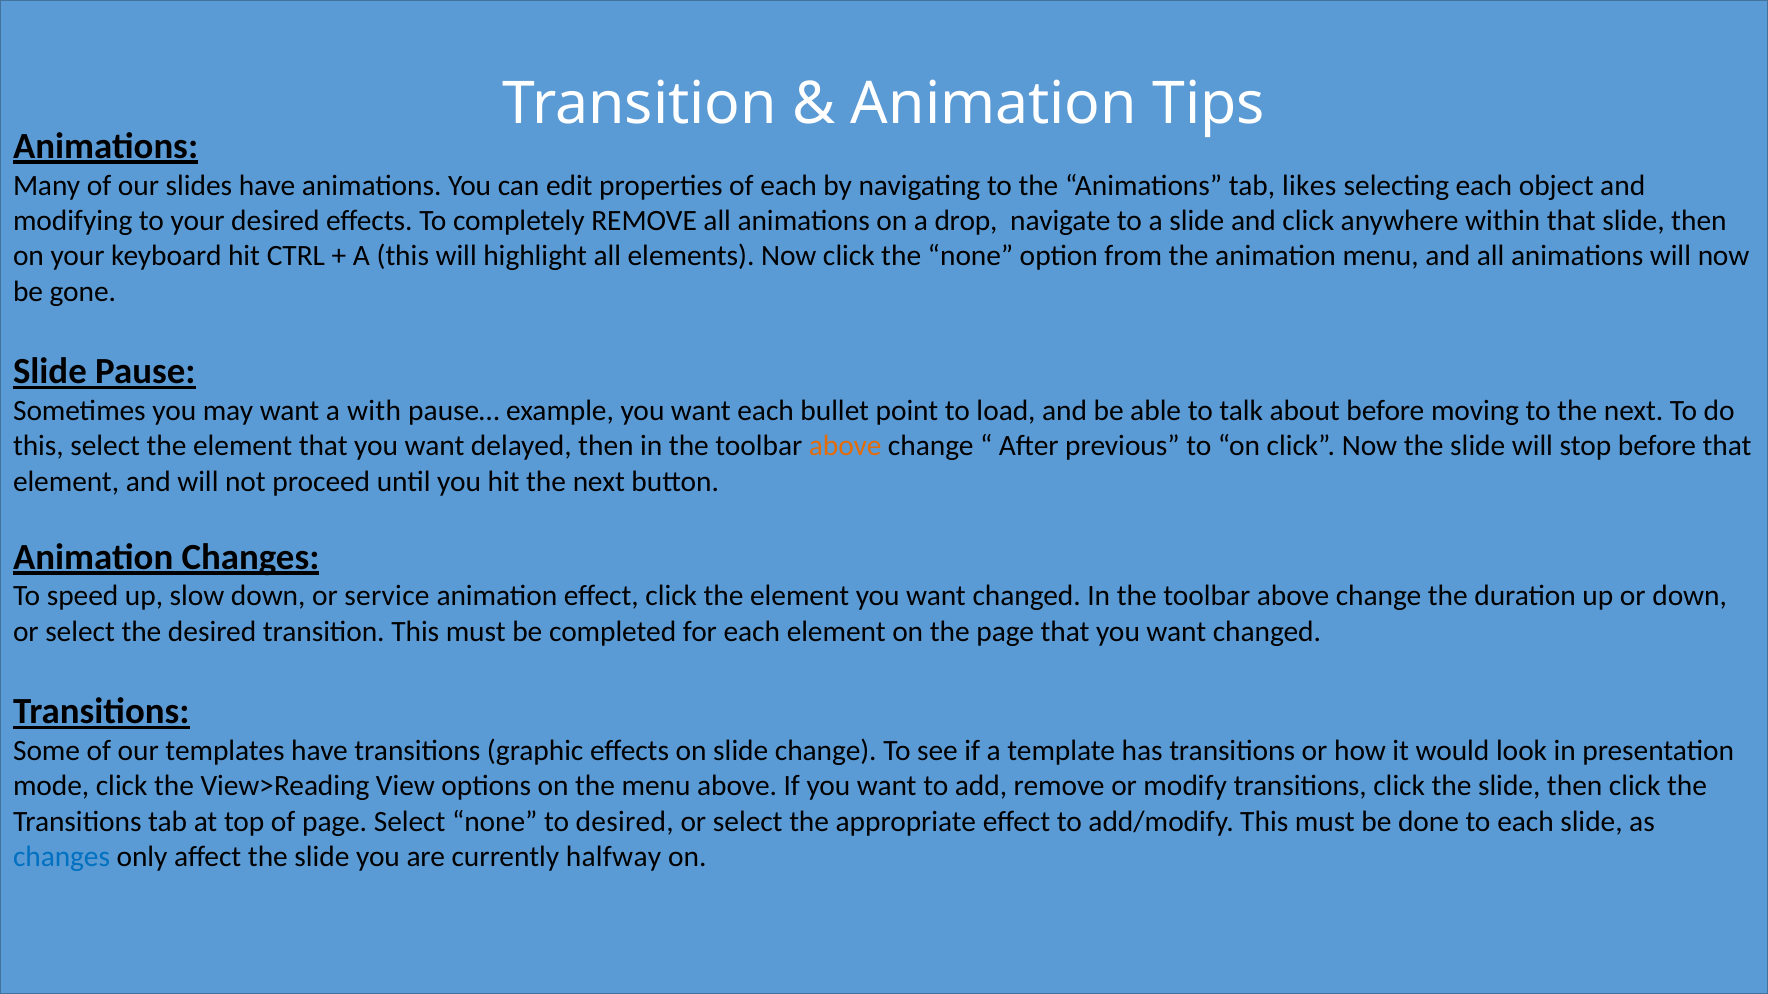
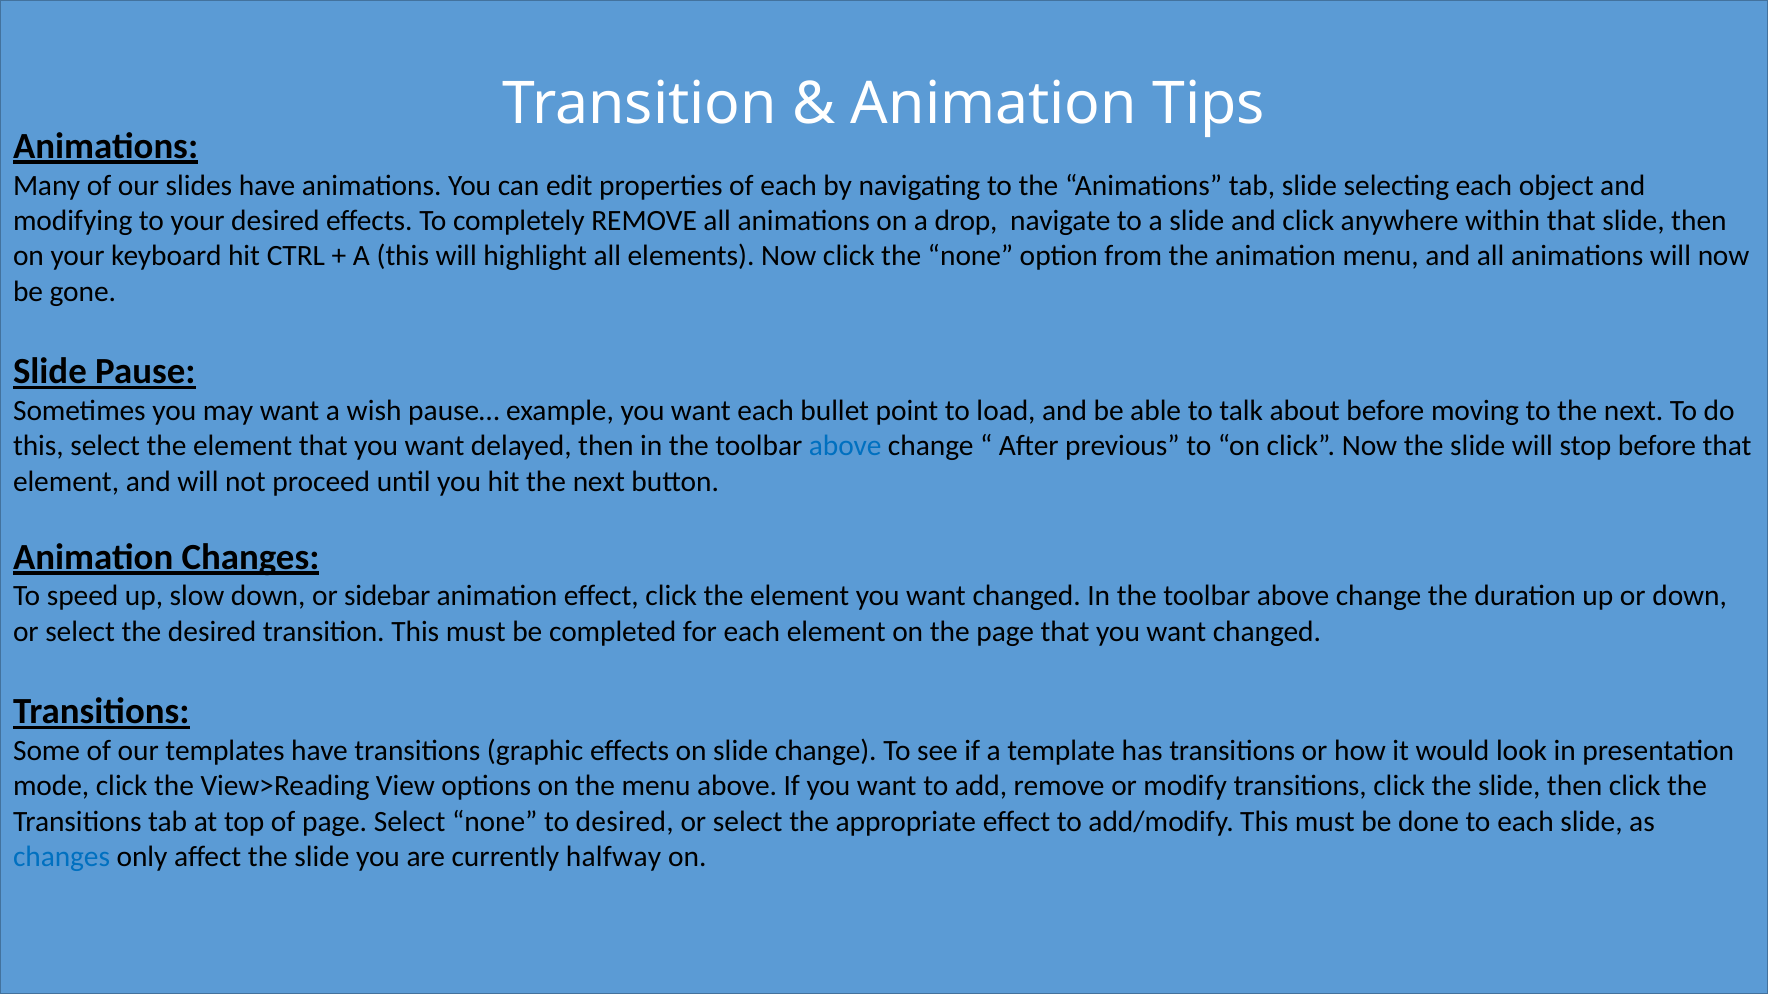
tab likes: likes -> slide (1309, 186)
with: with -> wish (374, 411)
above colour: orange -> blue (845, 446)
service: service -> sidebar (387, 596)
